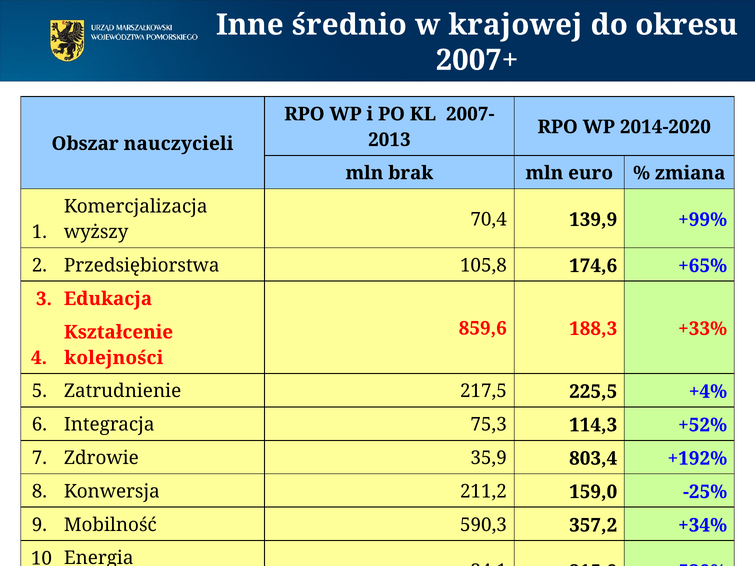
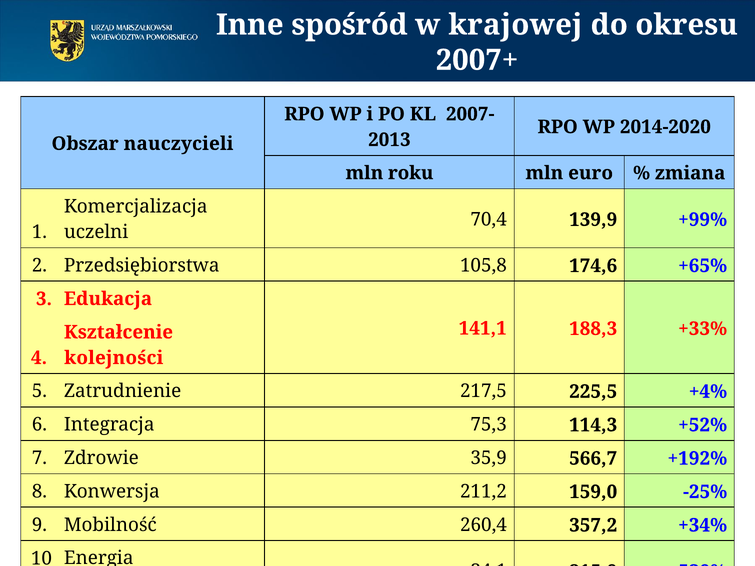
średnio: średnio -> spośród (349, 25)
brak: brak -> roku (411, 173)
wyższy: wyższy -> uczelni (96, 232)
859,6: 859,6 -> 141,1 (483, 328)
803,4: 803,4 -> 566,7 (593, 459)
590,3: 590,3 -> 260,4 (483, 525)
